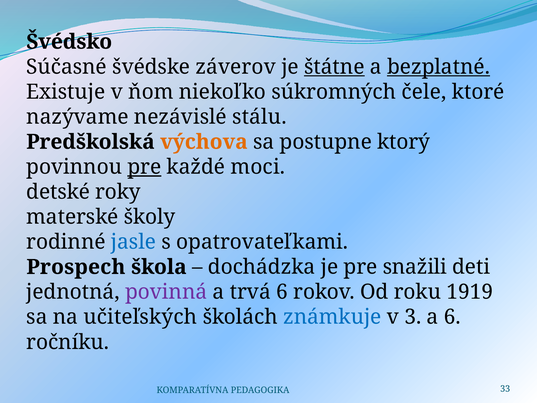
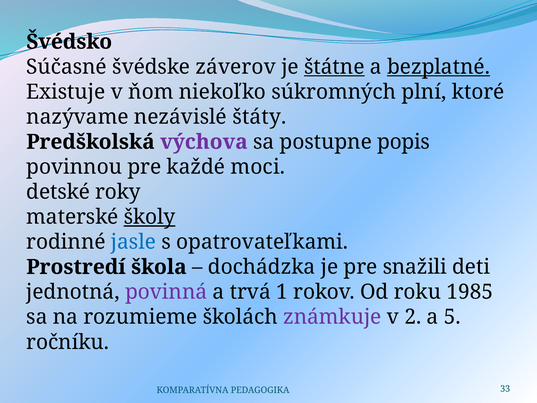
čele: čele -> plní (424, 92)
stálu: stálu -> štáty (259, 117)
výchova colour: orange -> purple (204, 142)
ktorý: ktorý -> popis (404, 142)
pre underline: present -> none (144, 167)
školy underline: none -> present (150, 217)
Prospech: Prospech -> Prostredí (76, 267)
trvá 6: 6 -> 1 (282, 292)
1919: 1919 -> 1985 (470, 292)
učiteľských: učiteľských -> rozumieme (140, 317)
známkuje colour: blue -> purple (332, 317)
3: 3 -> 2 (413, 317)
a 6: 6 -> 5 (452, 317)
